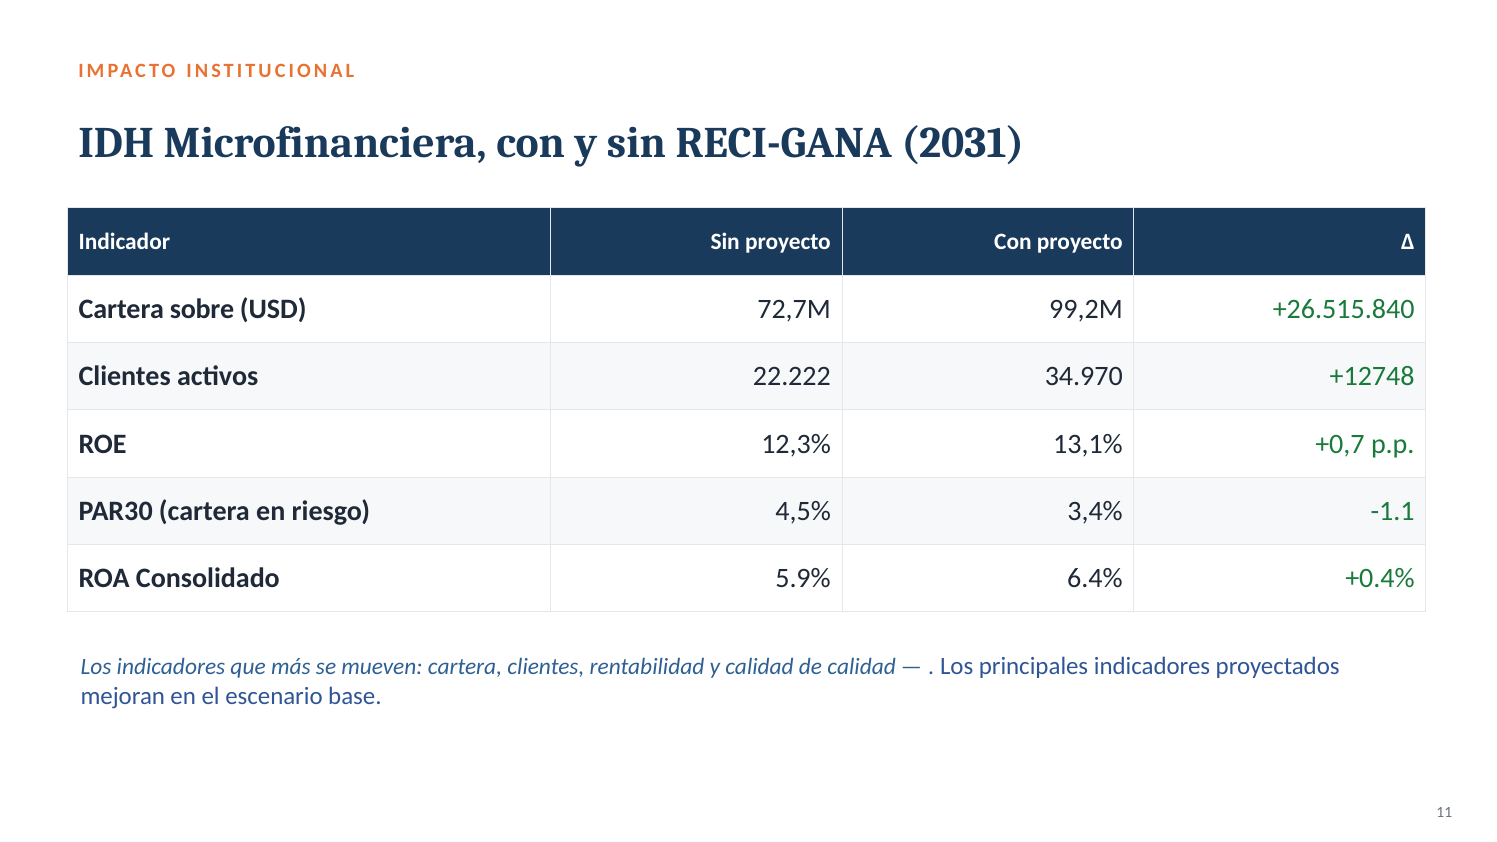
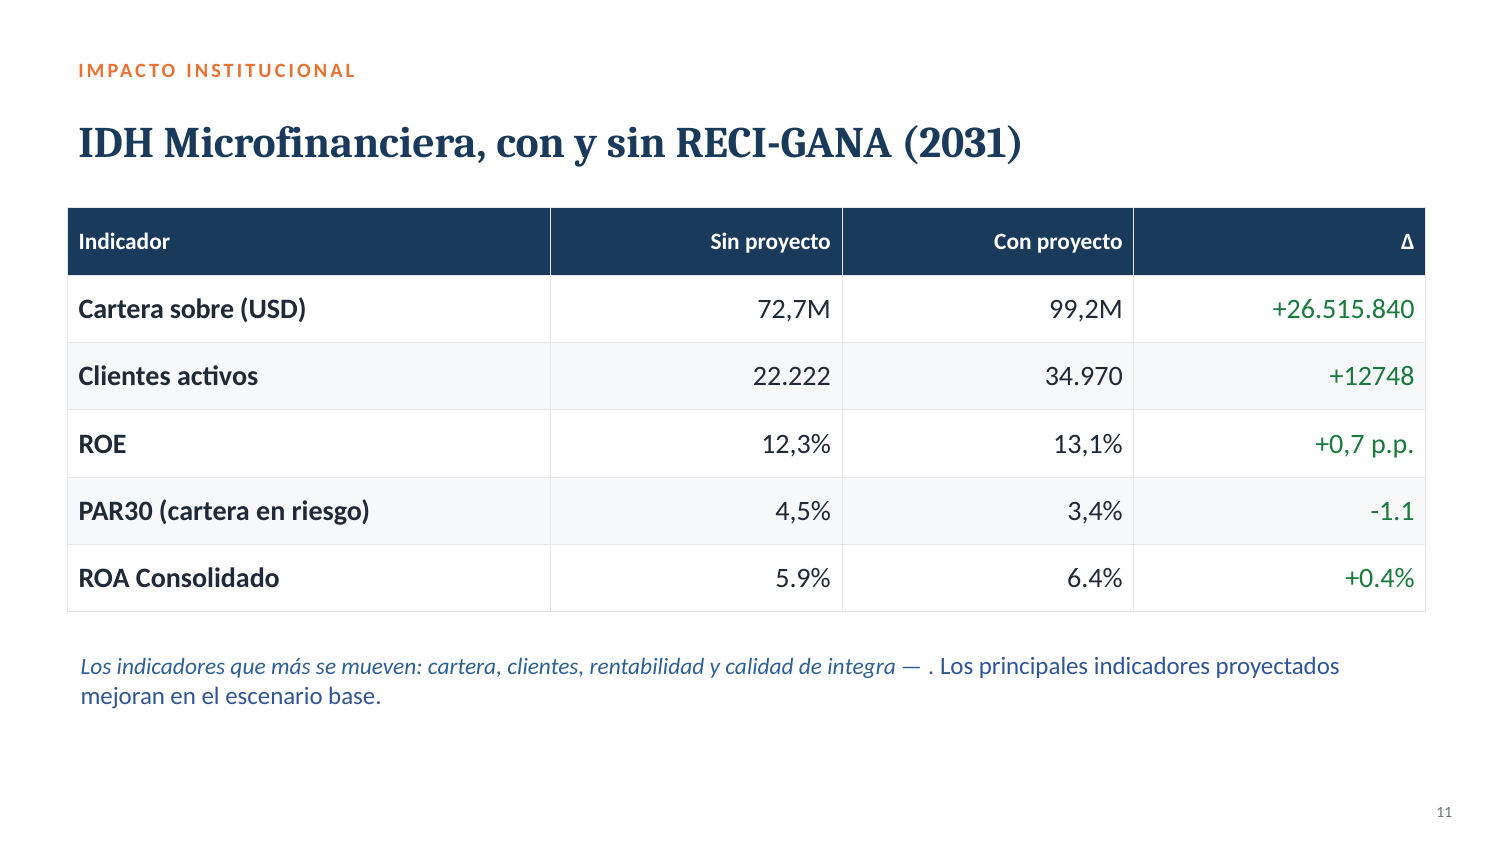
de calidad: calidad -> integra (862, 667)
